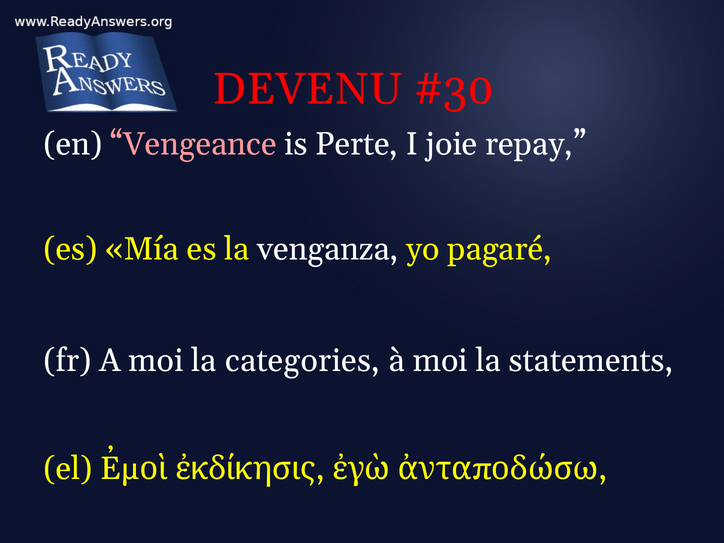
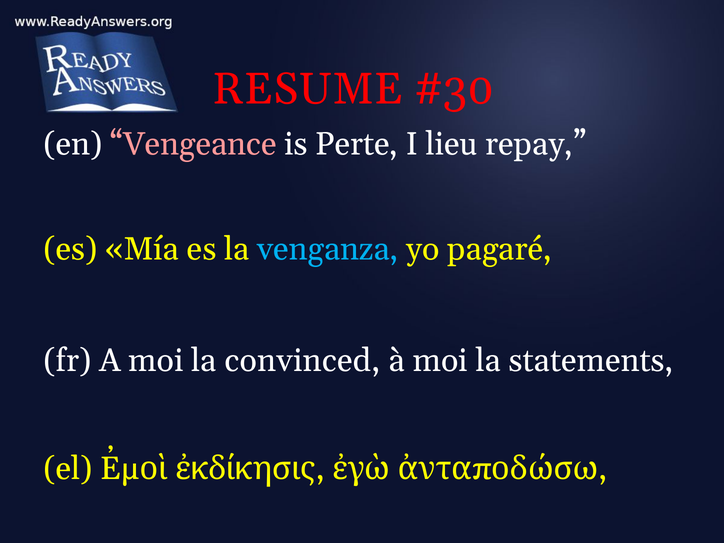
DEVENU: DEVENU -> RESUME (308, 89)
joie: joie -> lieu (452, 144)
venganza colour: white -> light blue (328, 249)
categories: categories -> convinced (303, 361)
